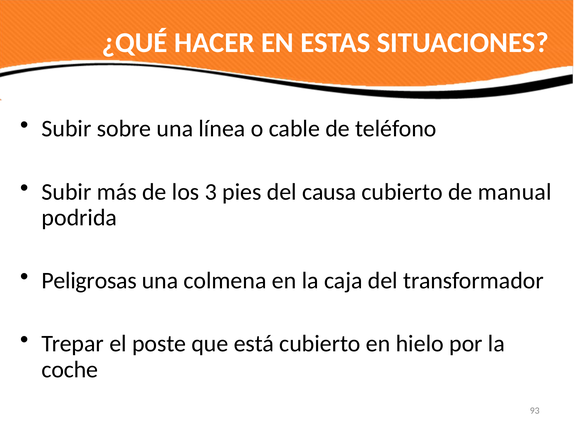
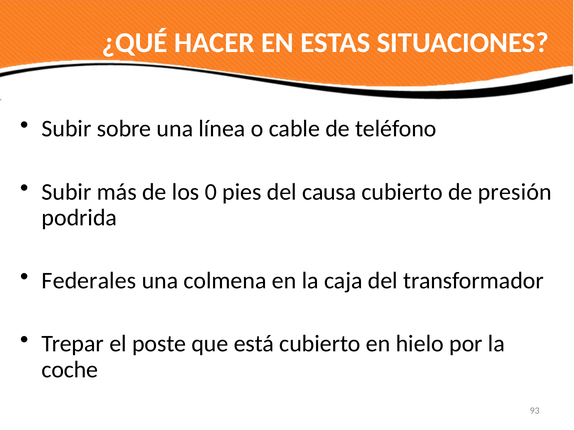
3: 3 -> 0 (211, 192)
manual: manual -> presión (515, 192)
Peligrosas: Peligrosas -> Federales (89, 281)
